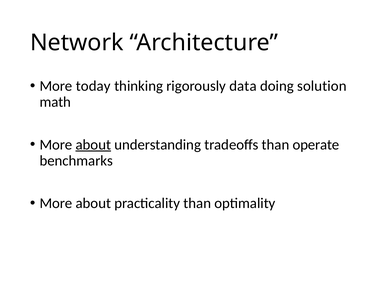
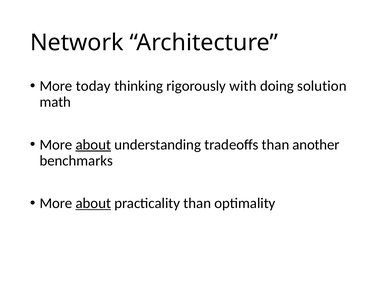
data: data -> with (243, 86)
operate: operate -> another (316, 144)
about underline: none -> present (93, 203)
